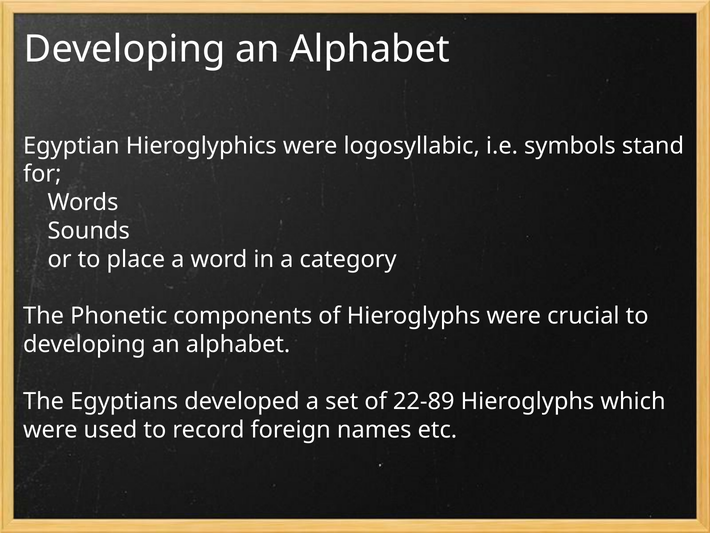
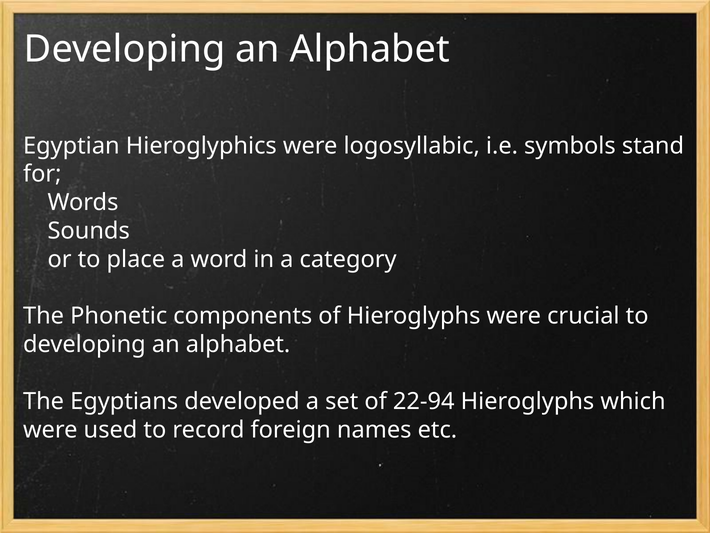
22-89: 22-89 -> 22-94 (424, 401)
